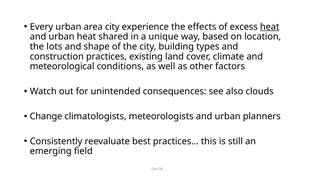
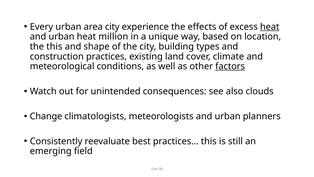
shared: shared -> million (113, 37)
the lots: lots -> this (54, 46)
factors underline: none -> present (230, 66)
